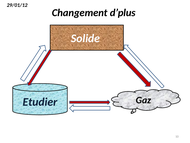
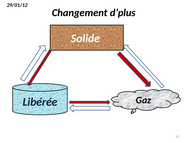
Etudier: Etudier -> Libérée (40, 102)
